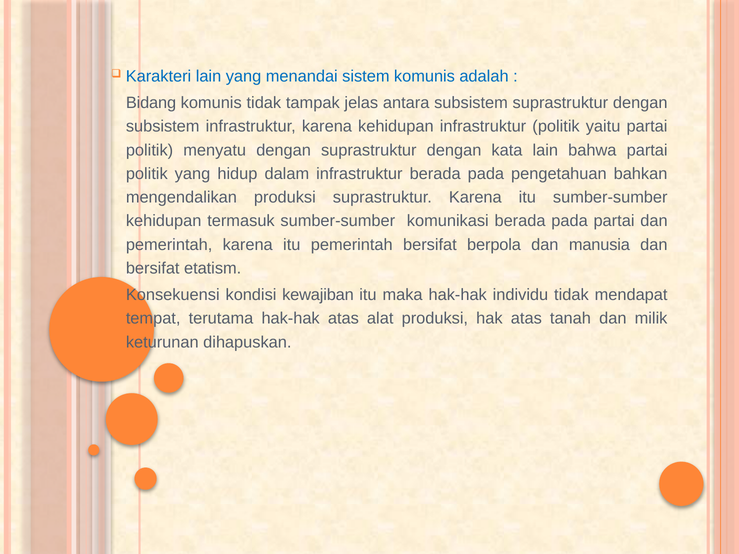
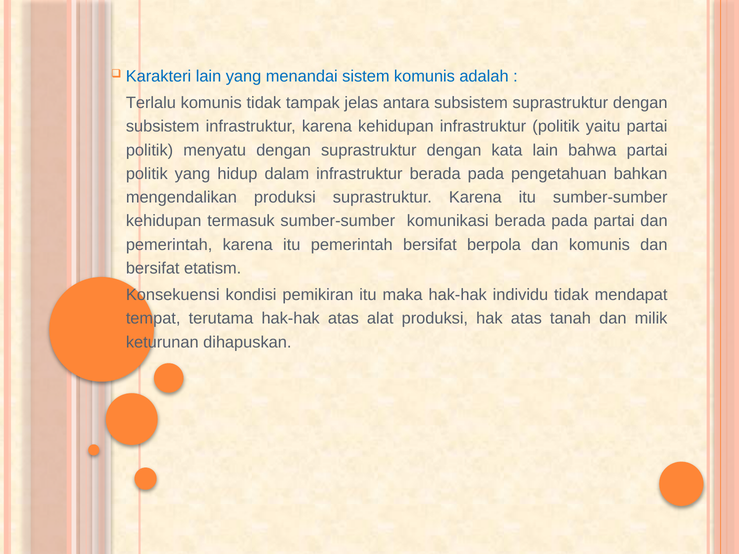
Bidang: Bidang -> Terlalu (151, 103)
dan manusia: manusia -> komunis (599, 245)
kewajiban: kewajiban -> pemikiran (318, 295)
